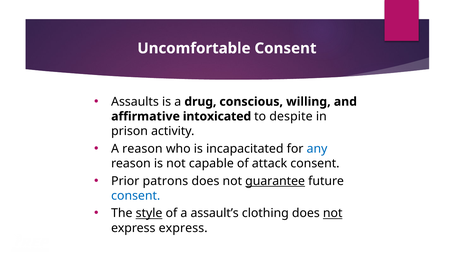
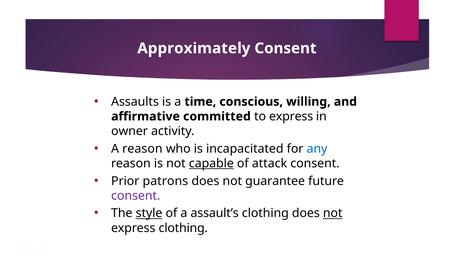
Uncomfortable: Uncomfortable -> Approximately (194, 48)
drug: drug -> time (200, 102)
intoxicated: intoxicated -> committed (217, 117)
to despite: despite -> express (291, 117)
prison: prison -> owner (130, 131)
capable underline: none -> present (211, 164)
guarantee underline: present -> none (275, 181)
consent colour: blue -> purple (136, 196)
express express: express -> clothing (183, 228)
